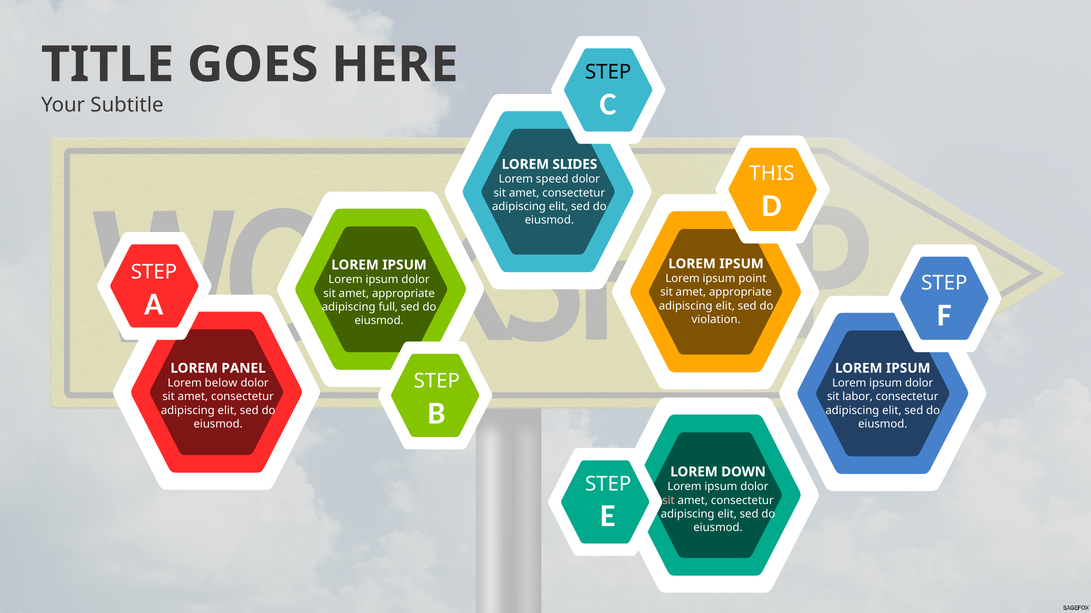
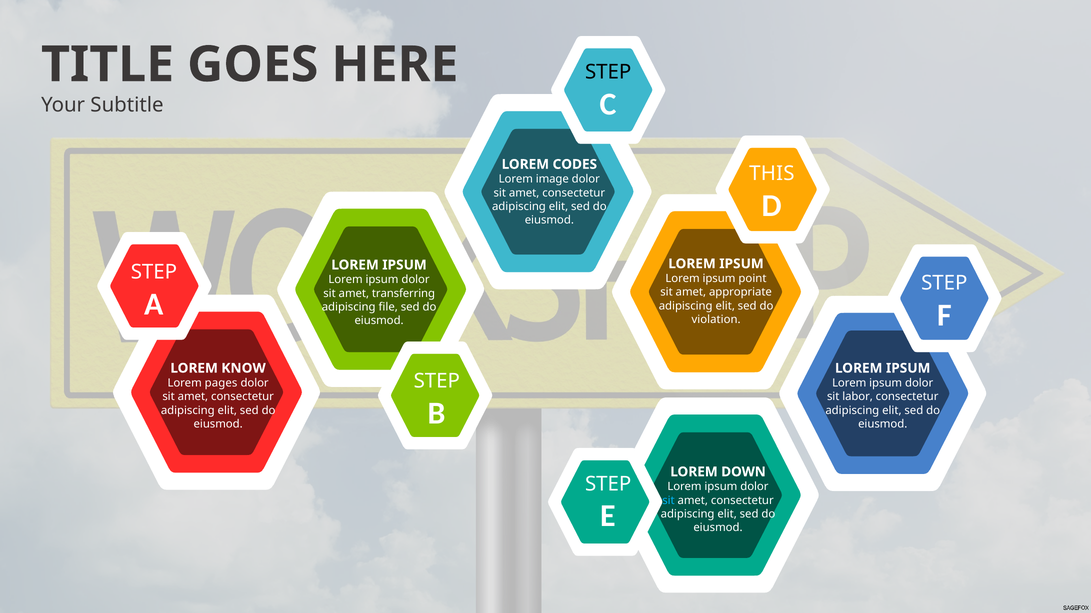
SLIDES: SLIDES -> CODES (575, 165)
speed: speed -> image (552, 179)
appropriate: appropriate -> transferring (403, 294)
full: full -> file (388, 307)
PANEL: PANEL -> KNOW (244, 369)
below: below -> pages (221, 383)
sit colour: pink -> light blue (668, 501)
